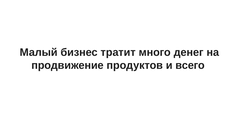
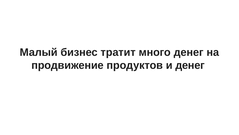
и всего: всего -> денег (190, 65)
